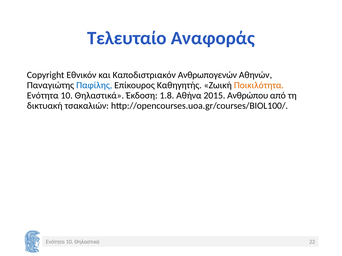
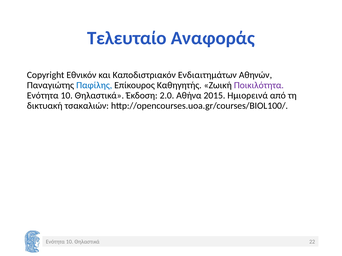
Ανθρωπογενών: Ανθρωπογενών -> Ενδιαιτημάτων (207, 75)
Ποικιλότητα colour: orange -> purple (259, 85)
1.8: 1.8 -> 2.0 (167, 96)
Ανθρώπου: Ανθρώπου -> Ημιορεινά (248, 96)
